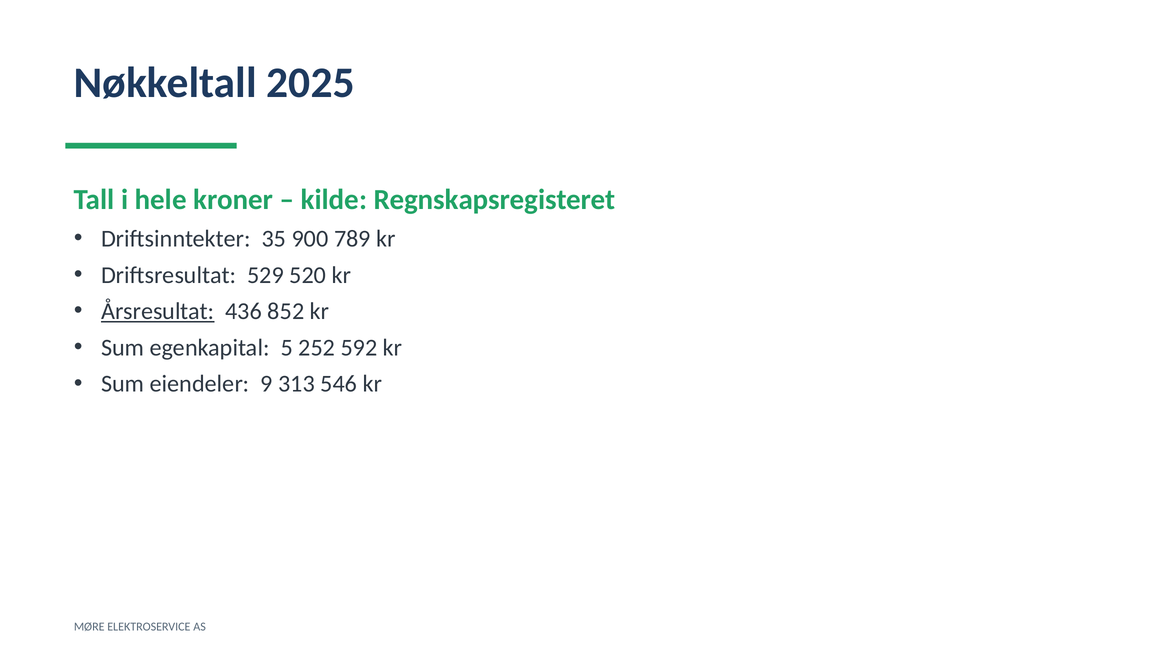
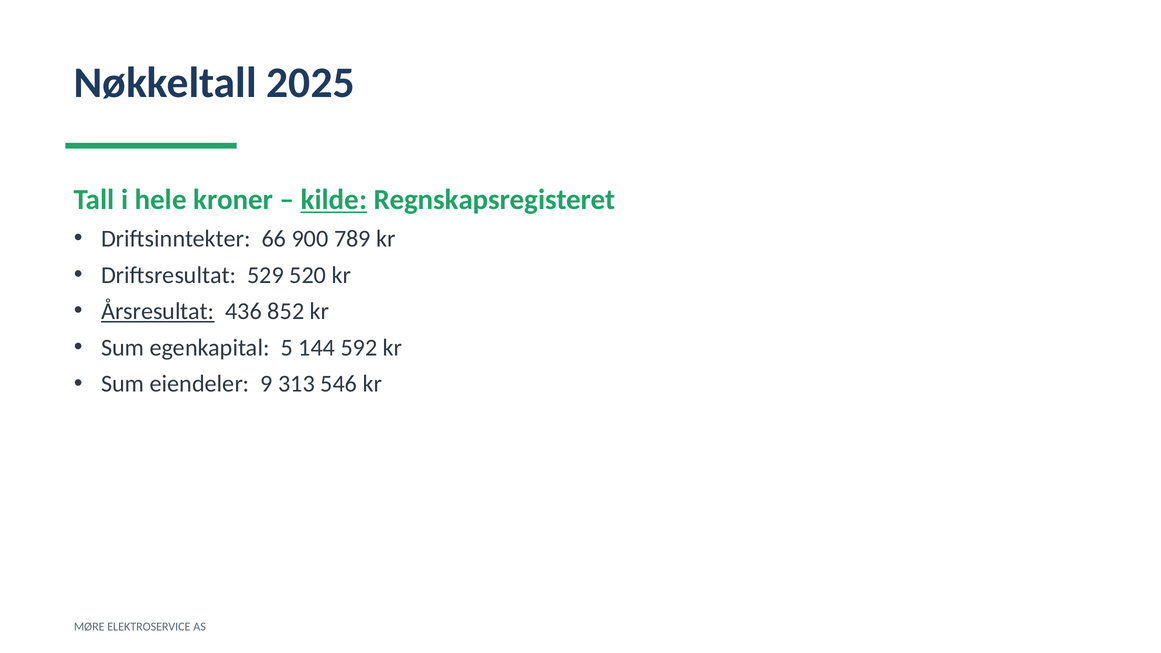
kilde underline: none -> present (334, 200)
35: 35 -> 66 (274, 239)
252: 252 -> 144 (317, 348)
